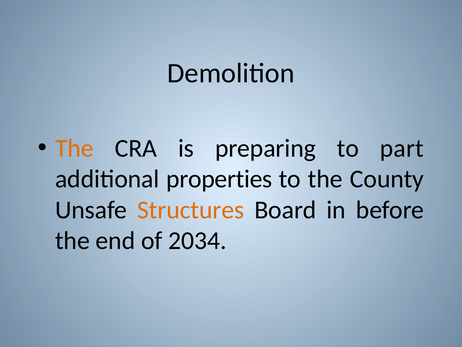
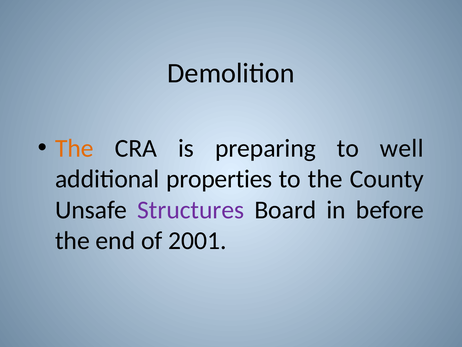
part: part -> well (402, 148)
Structures colour: orange -> purple (191, 210)
2034: 2034 -> 2001 (197, 240)
